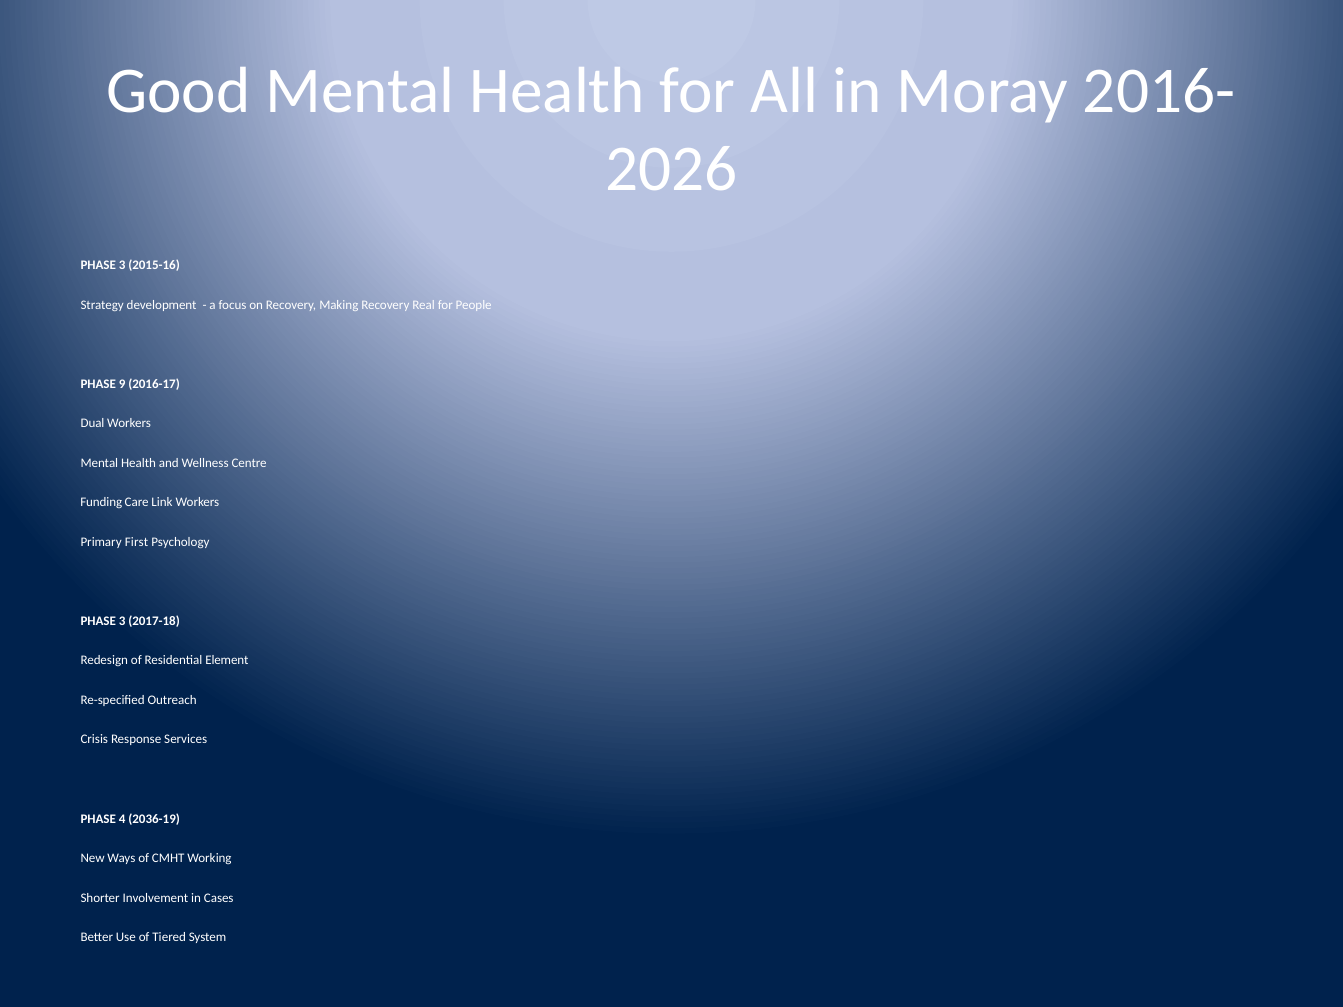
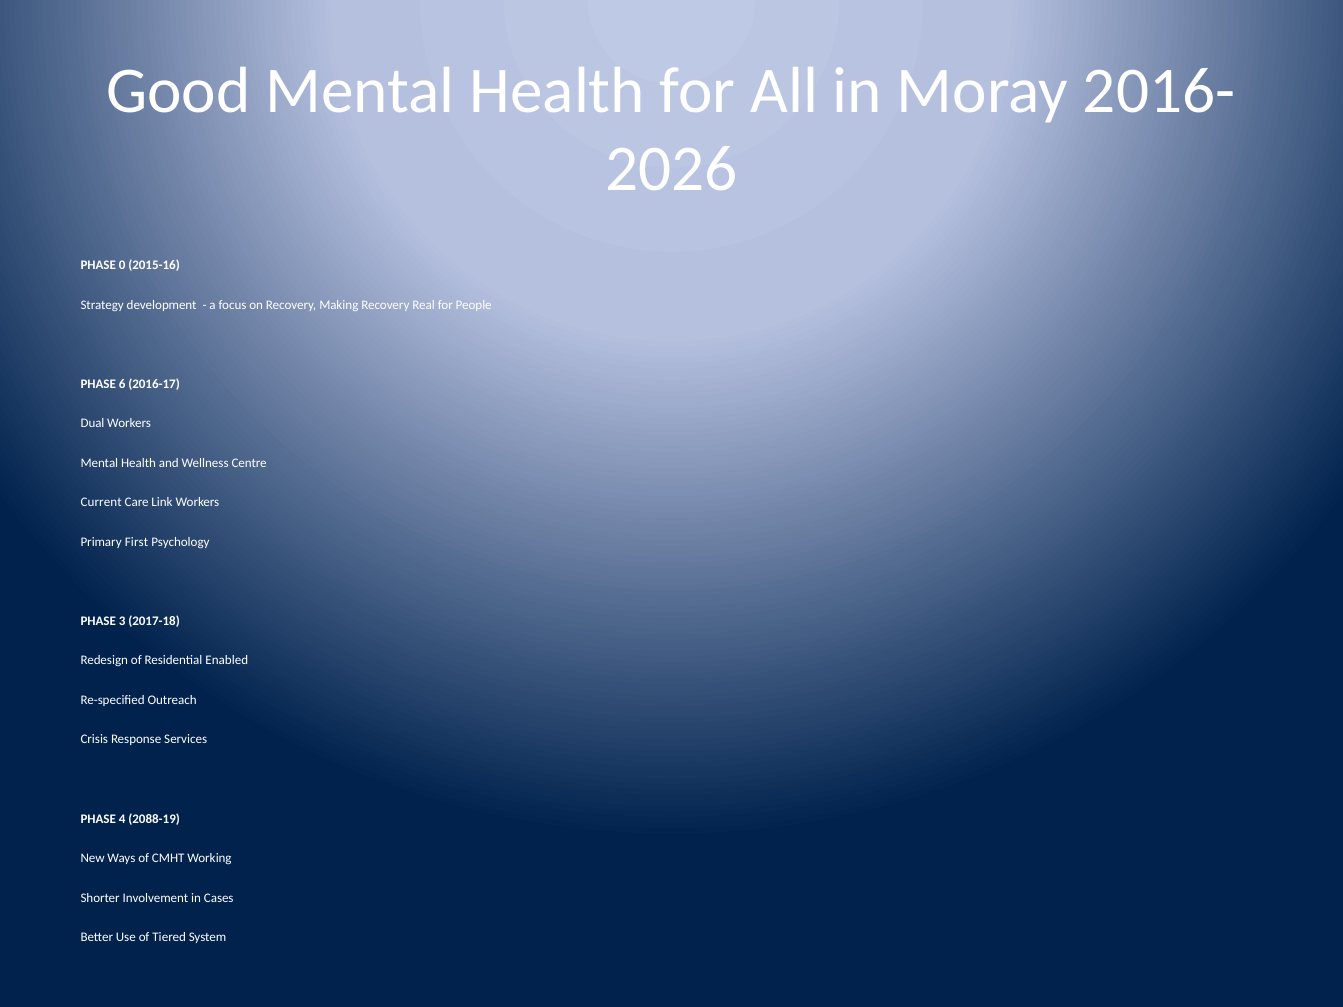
3: 3 -> 0 (122, 265)
9: 9 -> 6 (122, 384)
Funding: Funding -> Current (101, 503)
Element: Element -> Enabled (227, 661)
2036-19: 2036-19 -> 2088-19 (154, 819)
